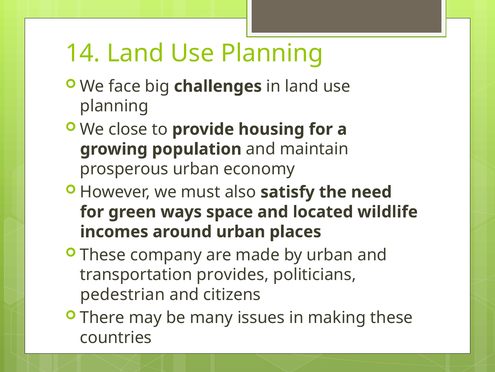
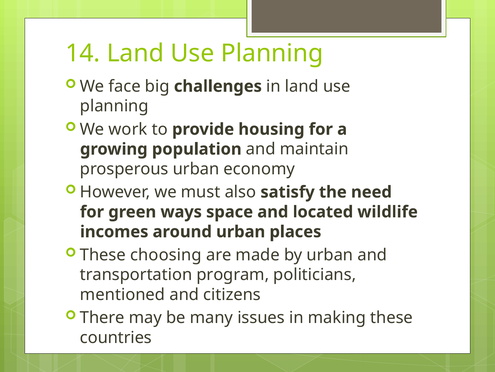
close: close -> work (128, 129)
company: company -> choosing (166, 254)
provides: provides -> program (233, 274)
pedestrian: pedestrian -> mentioned (123, 294)
